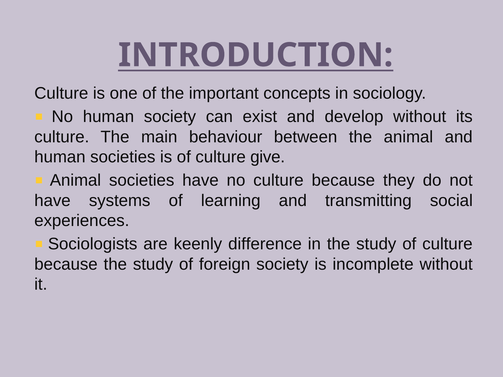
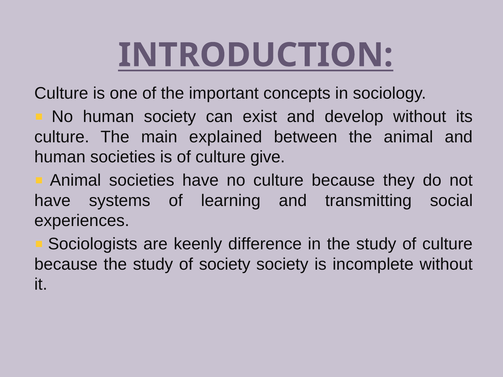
behaviour: behaviour -> explained (226, 137)
of foreign: foreign -> society (225, 264)
